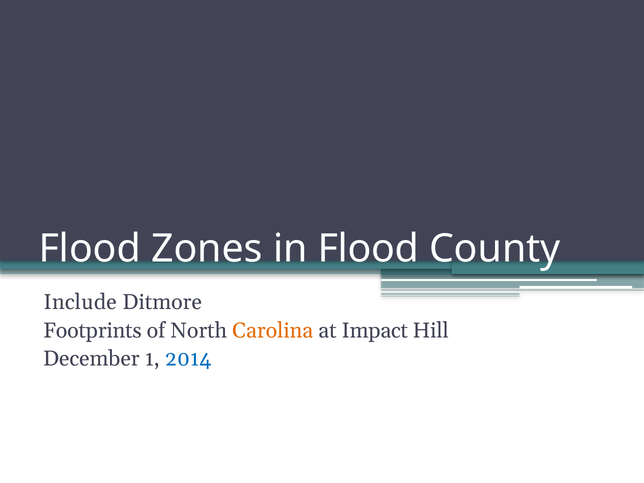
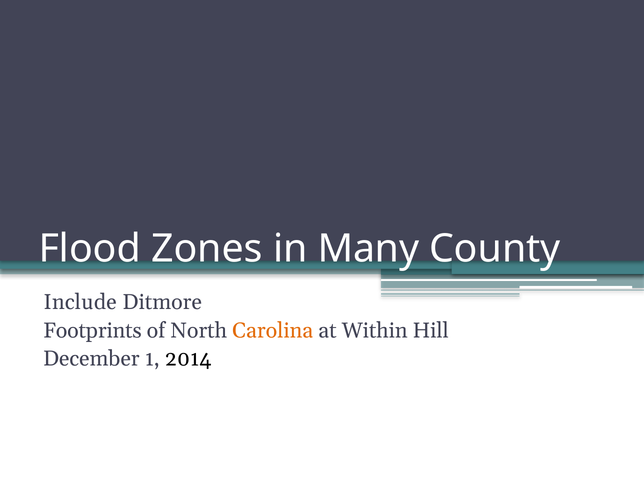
in Flood: Flood -> Many (368, 249)
Impact: Impact -> Within (375, 330)
2014 colour: blue -> black (188, 359)
